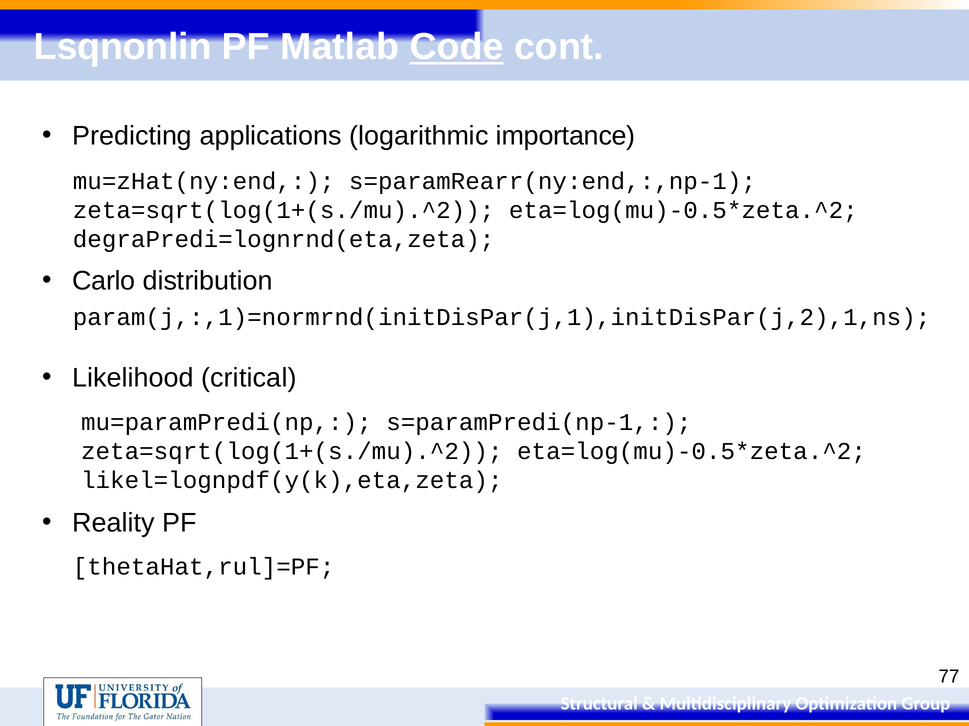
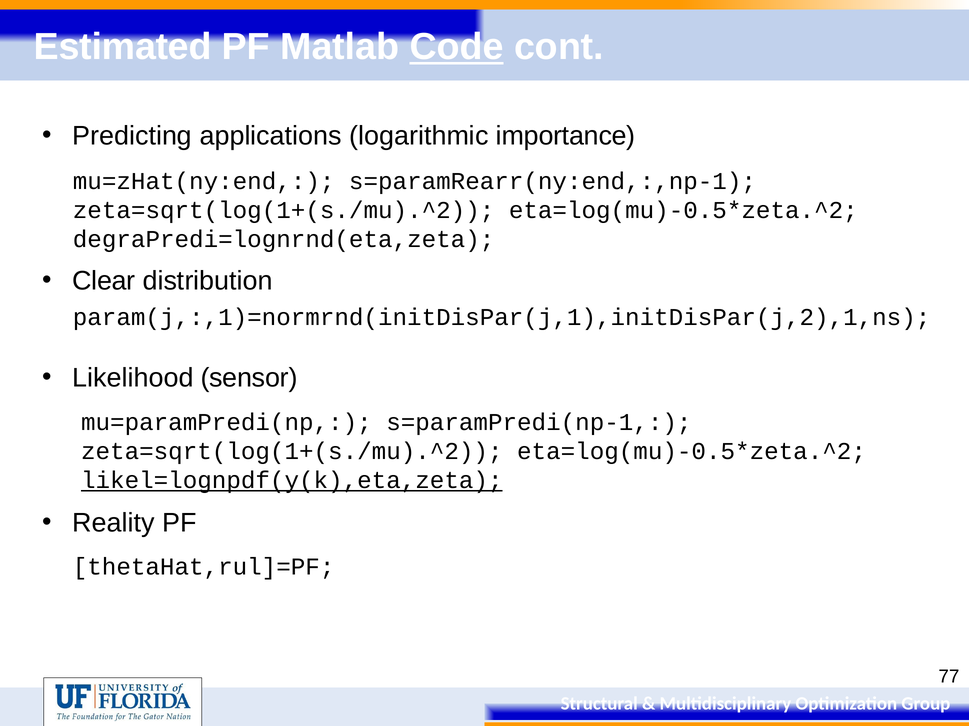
Lsqnonlin: Lsqnonlin -> Estimated (123, 47)
Carlo: Carlo -> Clear (104, 281)
critical: critical -> sensor (249, 378)
likel=lognpdf(y(k),eta,zeta underline: none -> present (292, 481)
